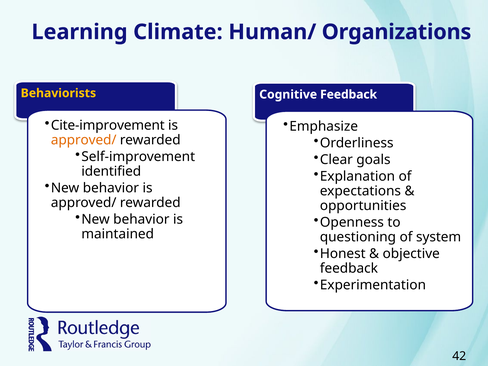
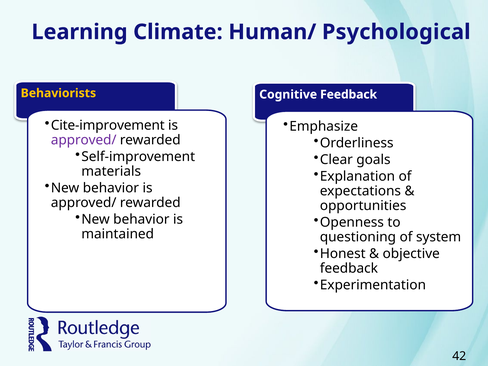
Organizations: Organizations -> Psychological (396, 32)
approved/ colour: orange -> purple (84, 140)
identified: identified -> materials (111, 171)
